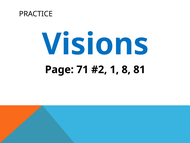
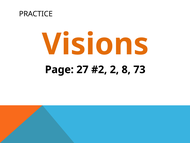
Visions colour: blue -> orange (95, 44)
71: 71 -> 27 (82, 69)
1: 1 -> 2 (114, 69)
81: 81 -> 73 (139, 69)
